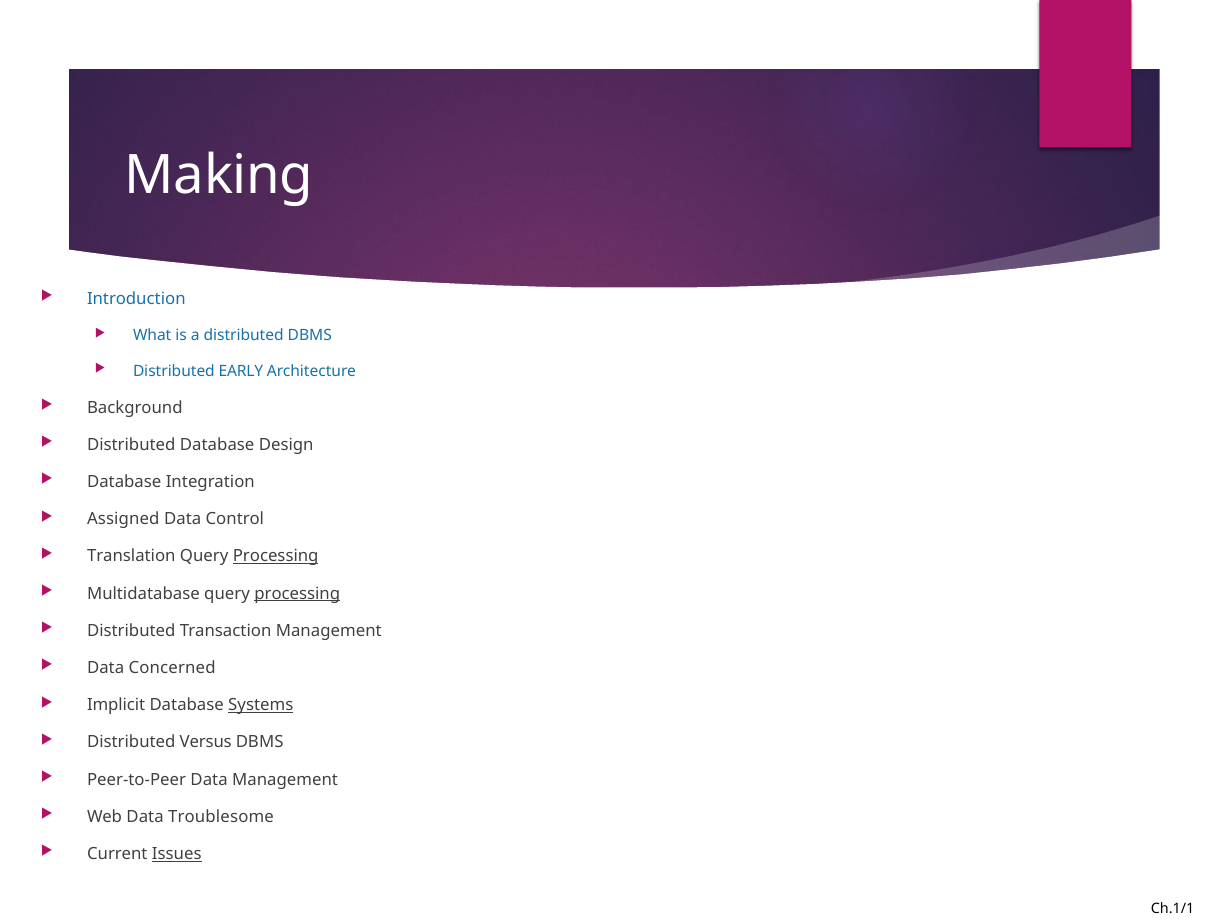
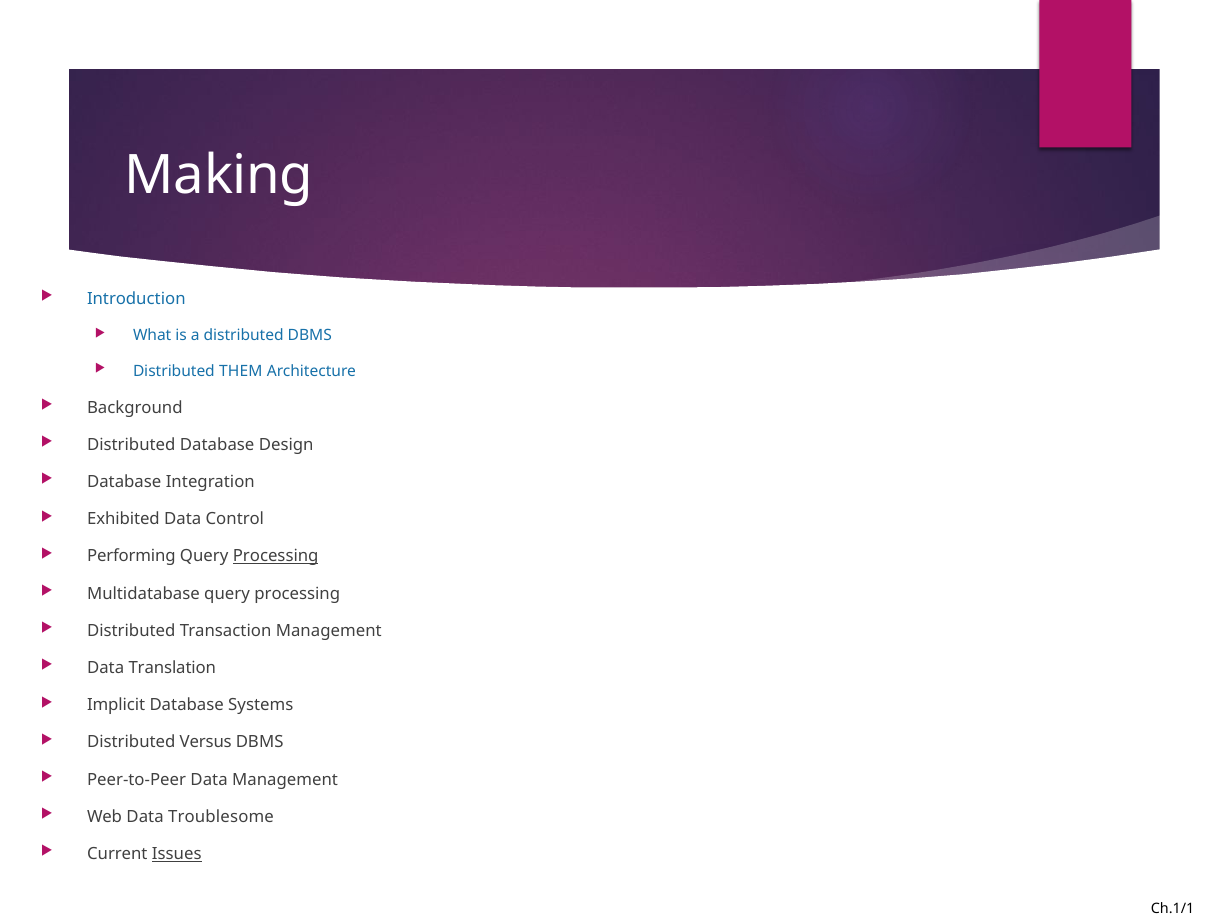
EARLY: EARLY -> THEM (241, 371)
Assigned: Assigned -> Exhibited (123, 519)
Translation: Translation -> Performing (131, 557)
processing underline: present -> none (297, 594)
Concerned: Concerned -> Translation (172, 668)
Systems underline: present -> none (261, 705)
